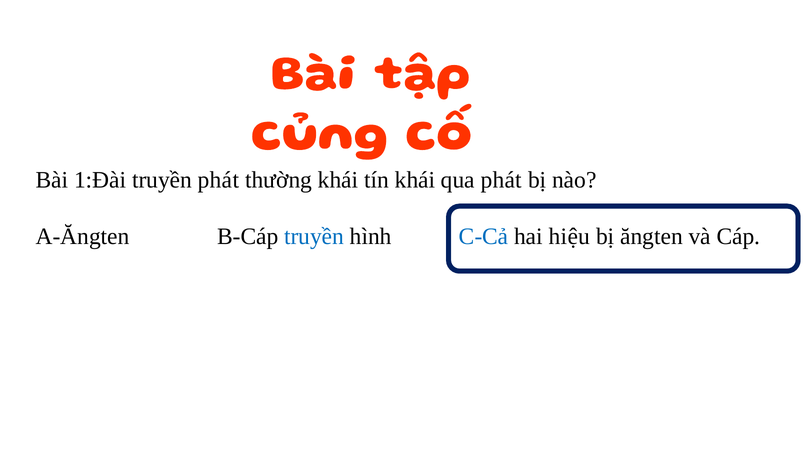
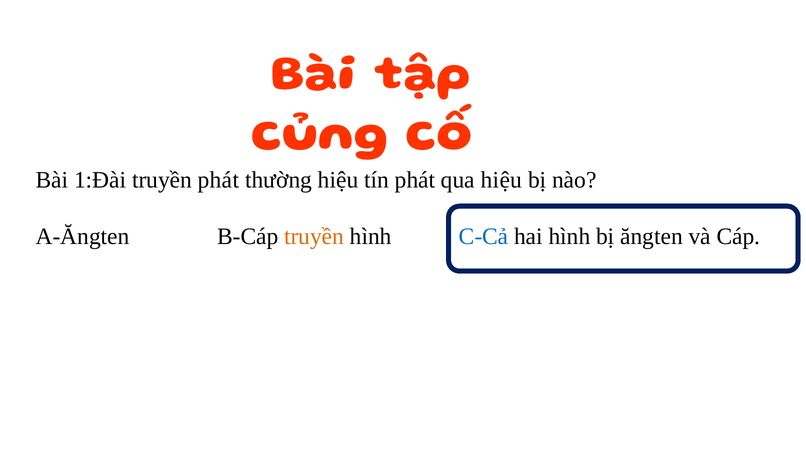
thường khái: khái -> hiệu (338, 180)
tín khái: khái -> phát (415, 180)
qua phát: phát -> hiệu (501, 180)
truyền colour: blue -> orange (314, 236)
hai hiệu: hiệu -> hình (569, 236)
